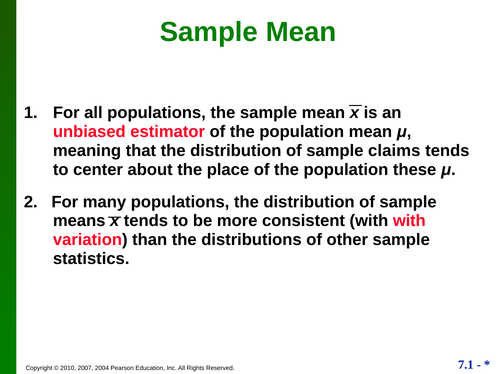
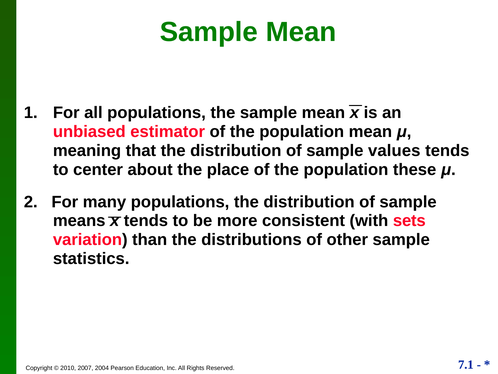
claims: claims -> values (394, 150)
with with: with -> sets (409, 221)
